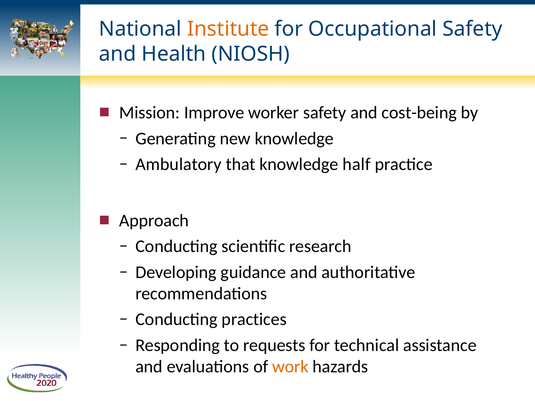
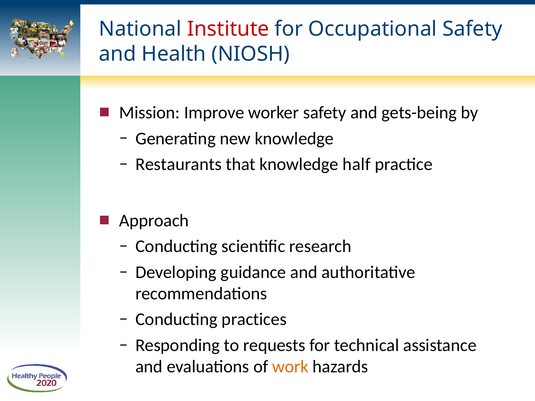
Institute colour: orange -> red (228, 29)
cost-being: cost-being -> gets-being (419, 113)
Ambulatory: Ambulatory -> Restaurants (179, 164)
